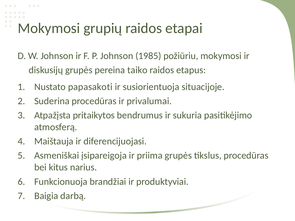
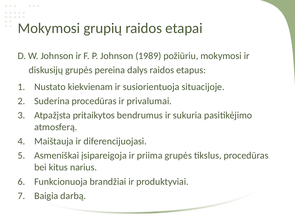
1985: 1985 -> 1989 (148, 56)
taiko: taiko -> dalys (137, 70)
papasakoti: papasakoti -> kiekvienam (90, 87)
